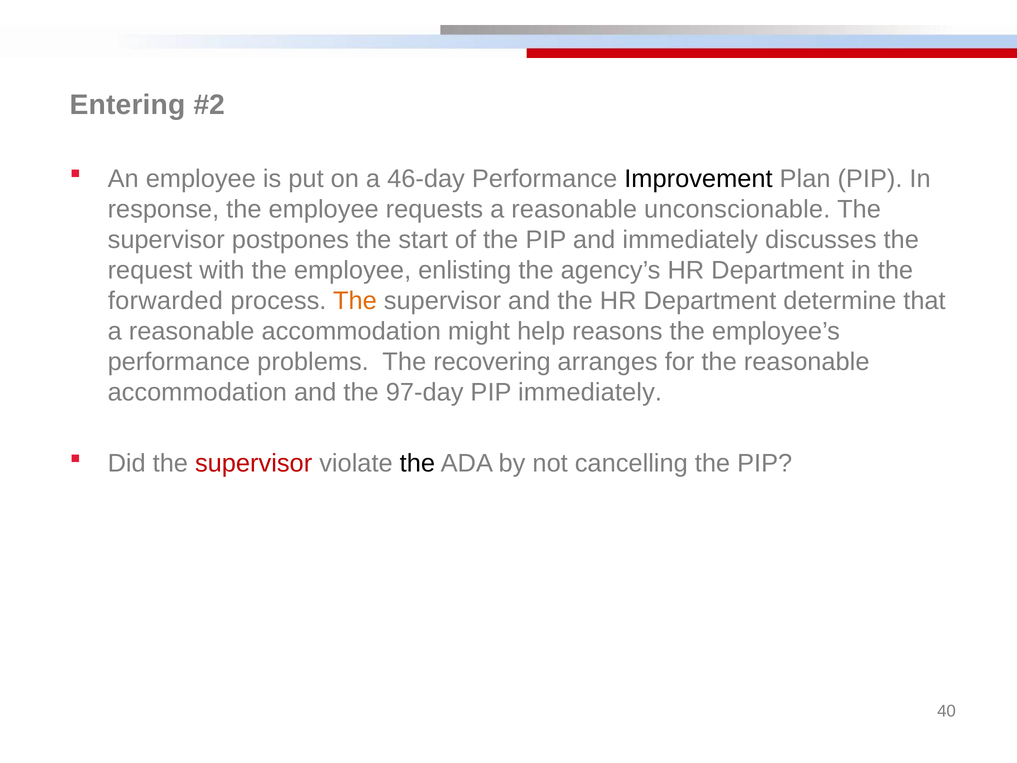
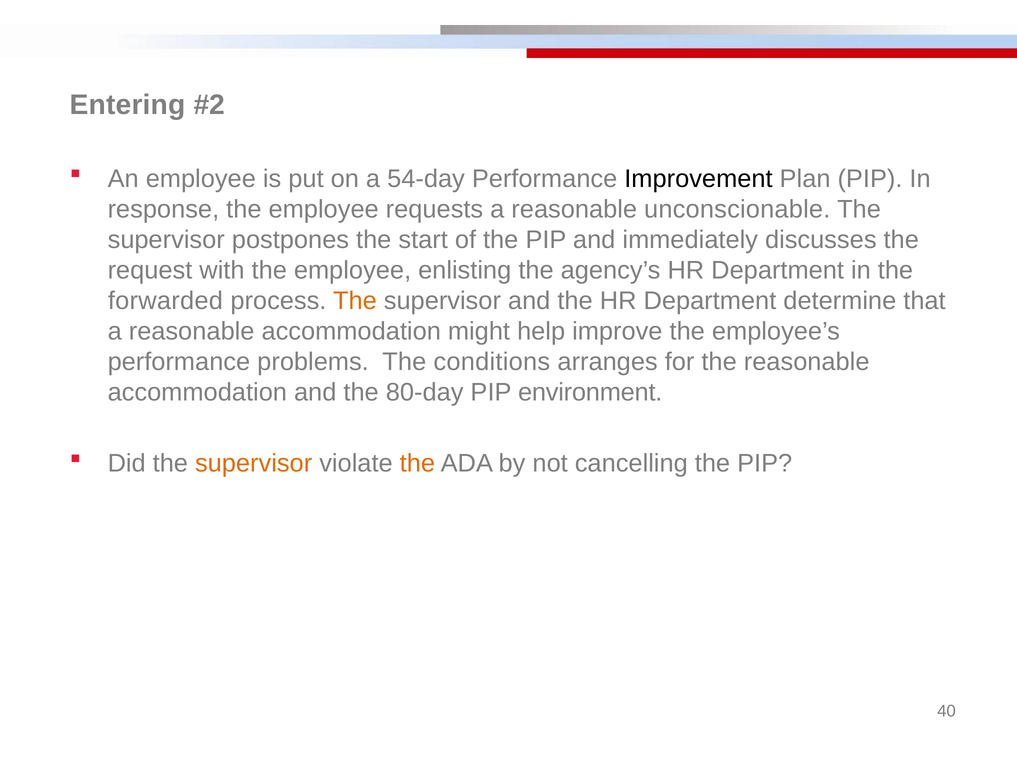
46-day: 46-day -> 54-day (426, 179)
reasons: reasons -> improve (617, 331)
recovering: recovering -> conditions (492, 362)
97-day: 97-day -> 80-day (425, 392)
PIP immediately: immediately -> environment (590, 392)
supervisor colour: red -> orange (254, 463)
the colour: black -> orange (417, 463)
